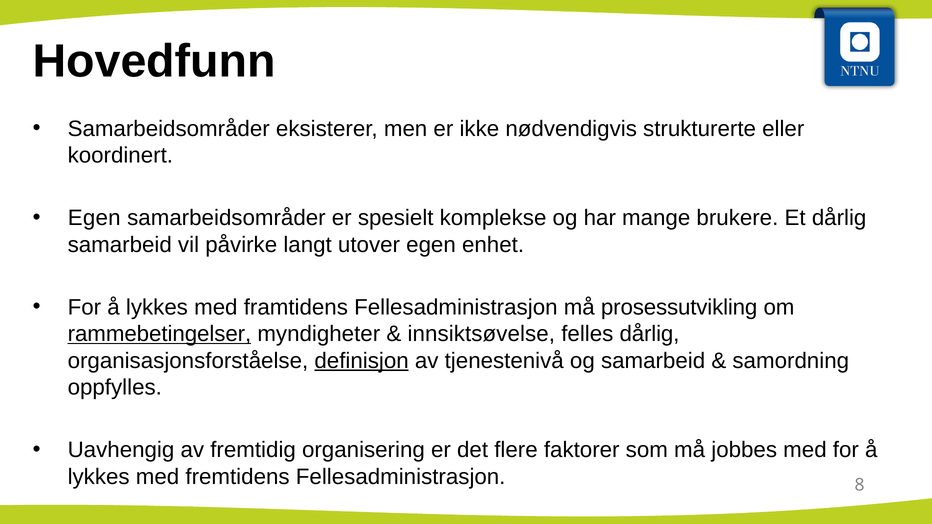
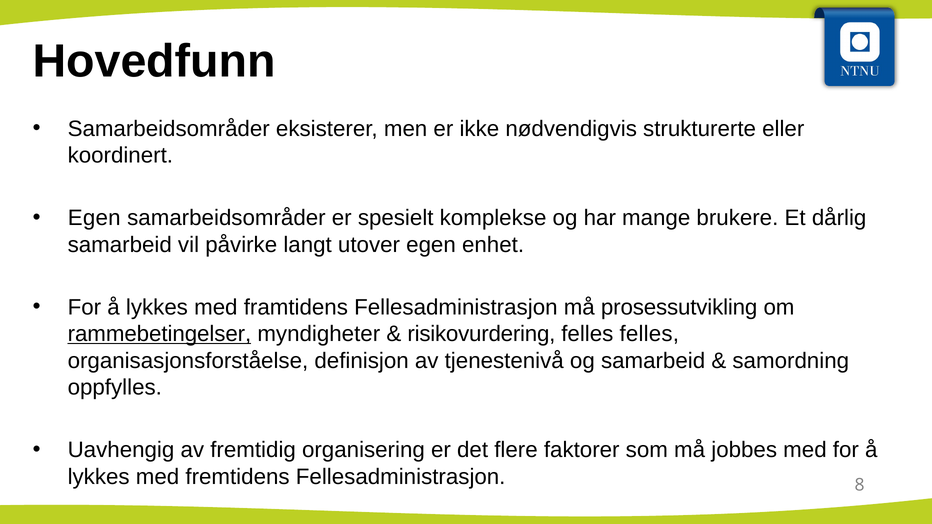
innsiktsøvelse: innsiktsøvelse -> risikovurdering (481, 334)
felles dårlig: dårlig -> felles (649, 334)
definisjon underline: present -> none (362, 361)
